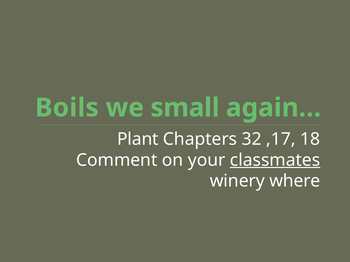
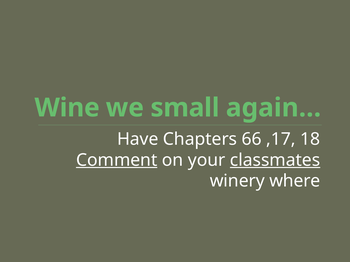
Boils: Boils -> Wine (67, 108)
Plant: Plant -> Have (138, 139)
32: 32 -> 66 (252, 139)
Comment underline: none -> present (117, 160)
